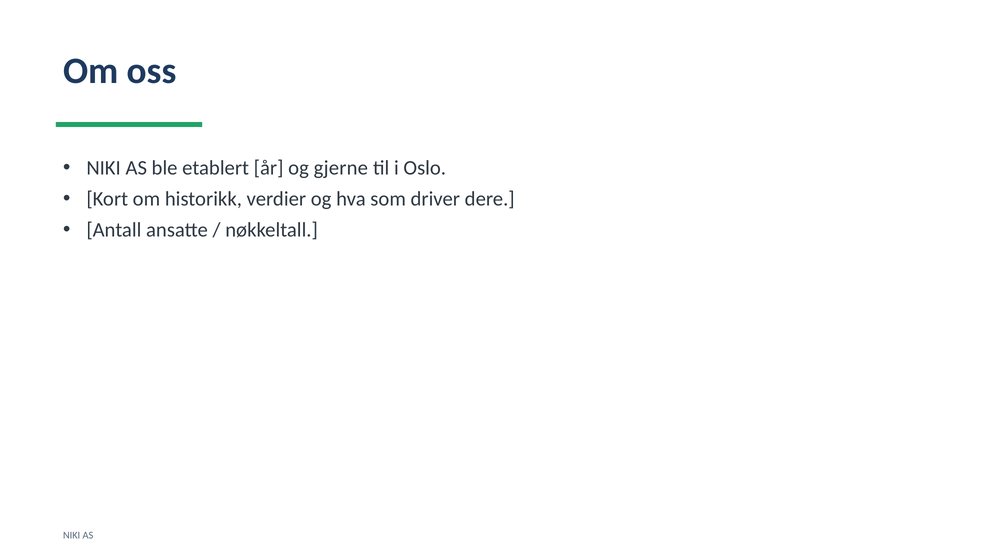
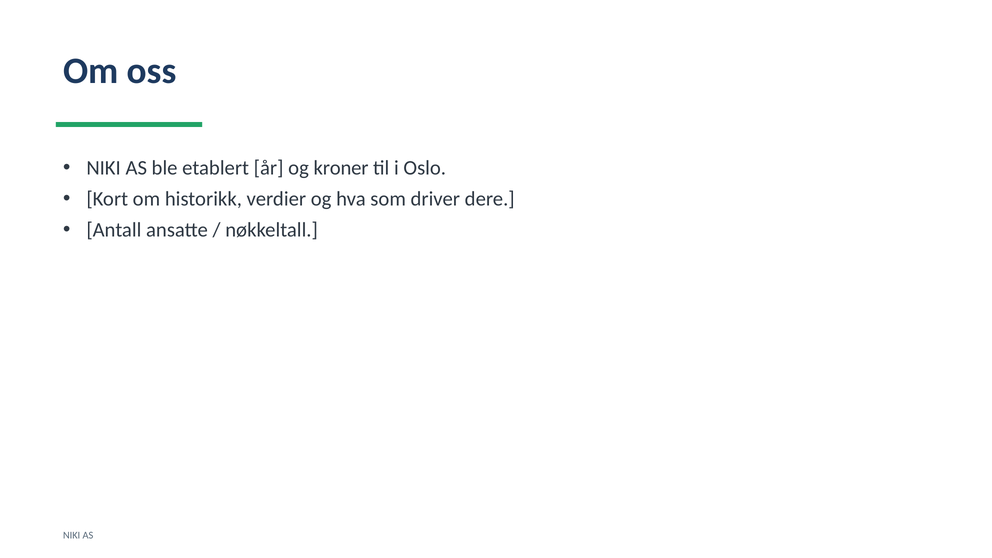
gjerne: gjerne -> kroner (341, 168)
